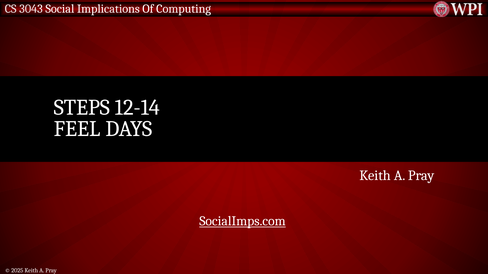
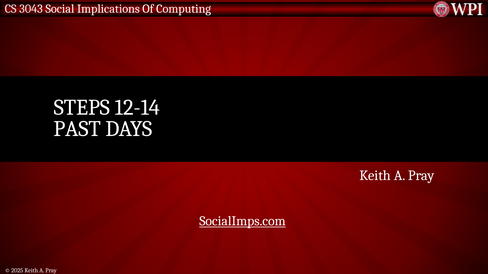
FEEL: FEEL -> PAST (77, 129)
